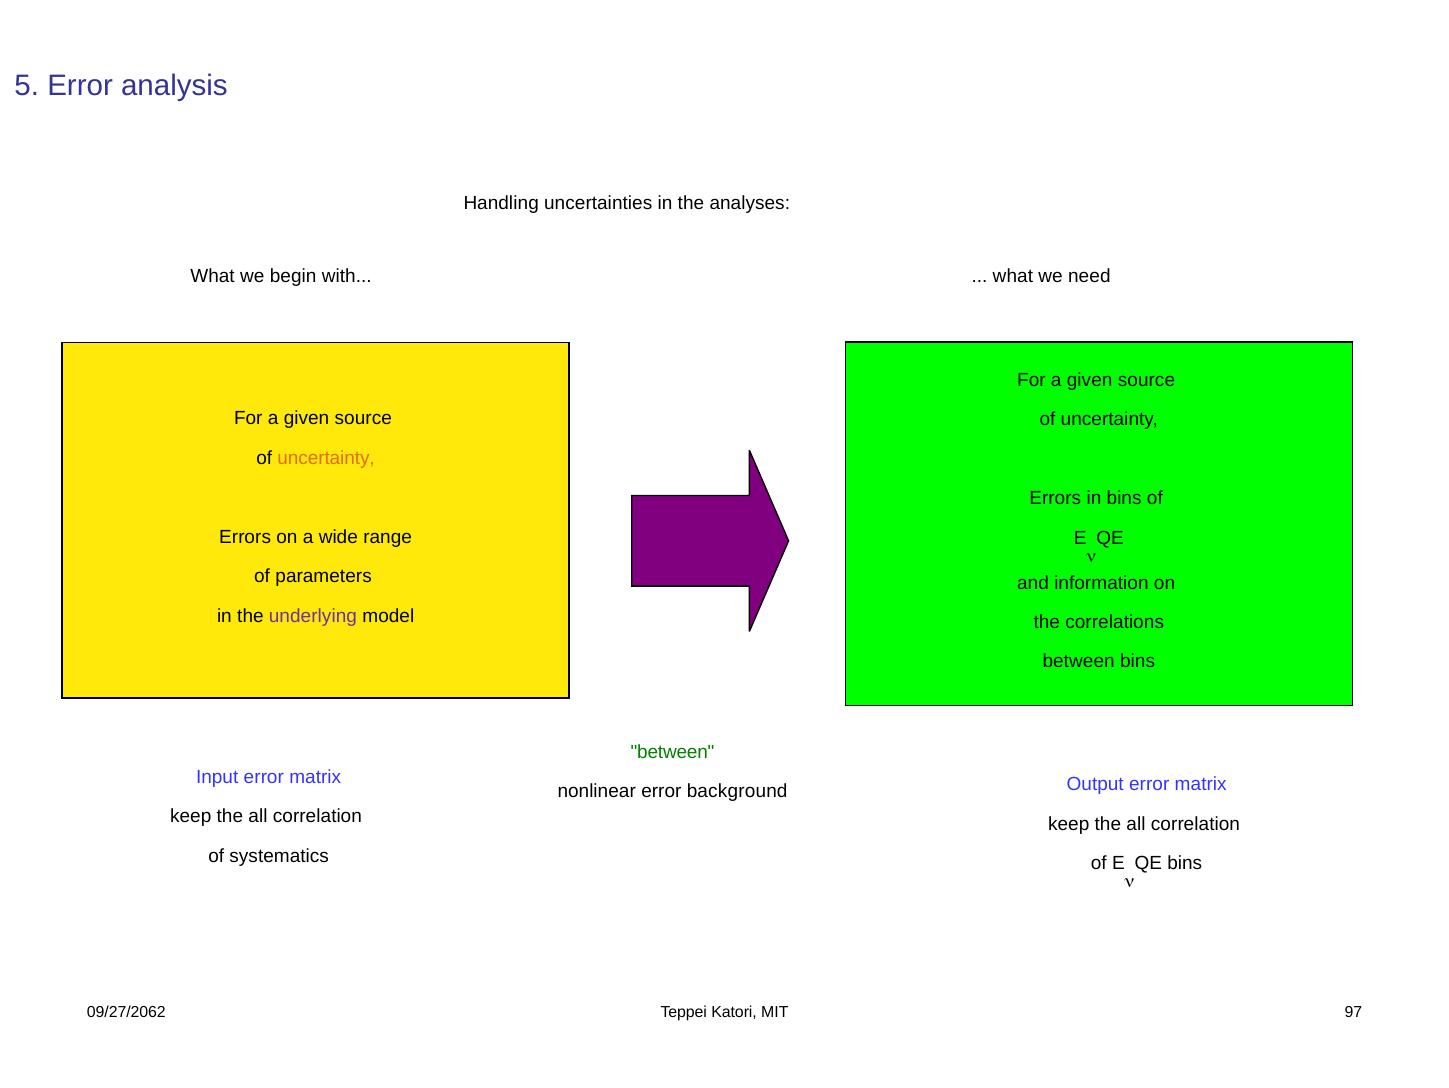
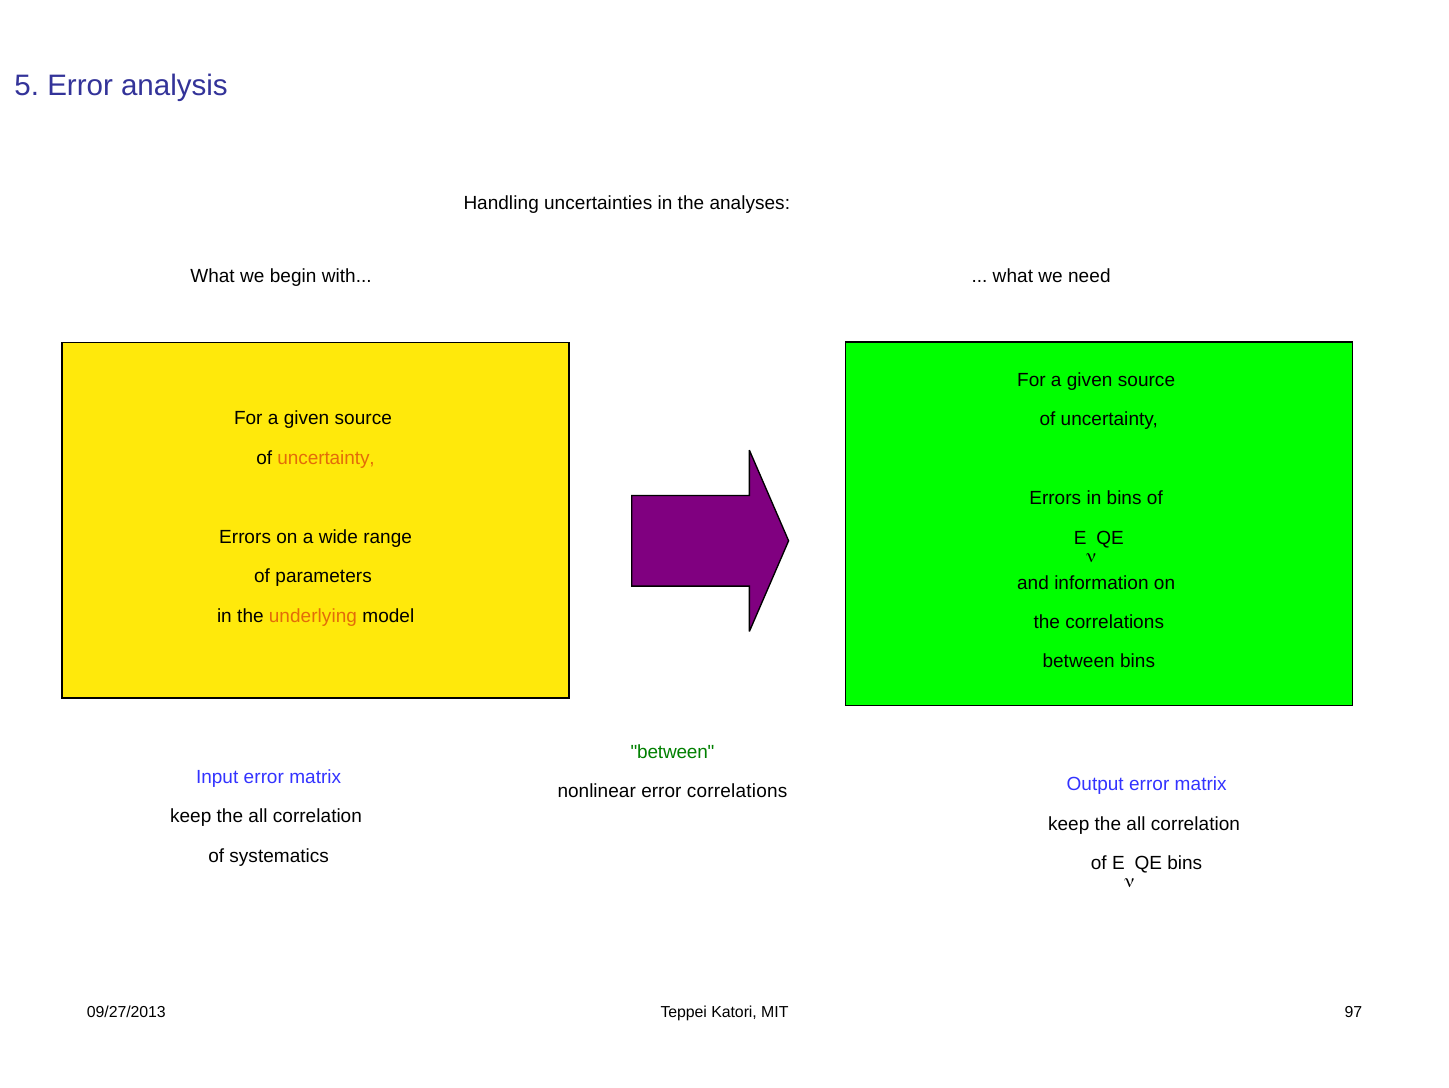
underlying colour: purple -> orange (313, 616)
error background: background -> correlations (737, 791)
09/27/2062: 09/27/2062 -> 09/27/2013 (126, 1011)
